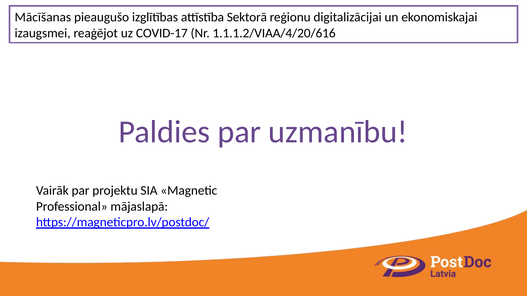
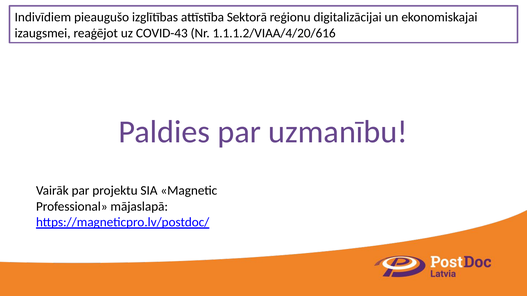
Mācīšanas: Mācīšanas -> Indivīdiem (43, 17)
COVID-17: COVID-17 -> COVID-43 (162, 33)
